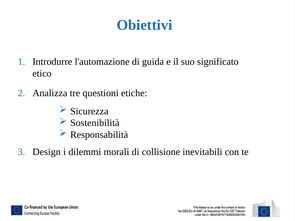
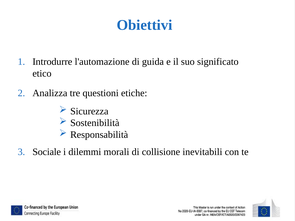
Design: Design -> Sociale (47, 152)
